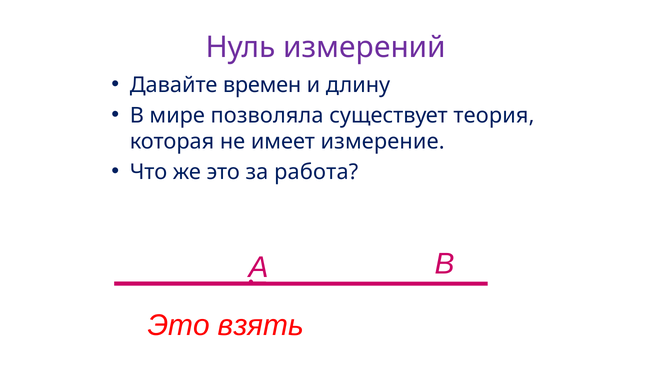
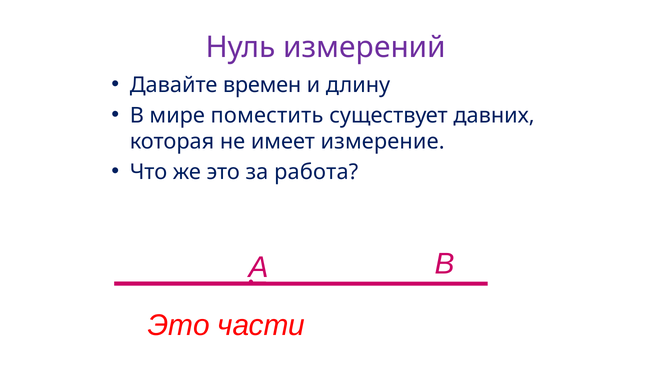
позволяла: позволяла -> поместить (267, 115)
теория: теория -> давних (494, 115)
взять: взять -> части (261, 325)
